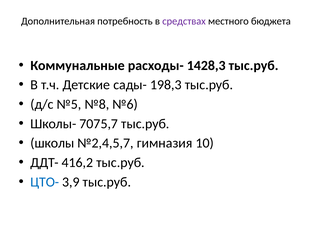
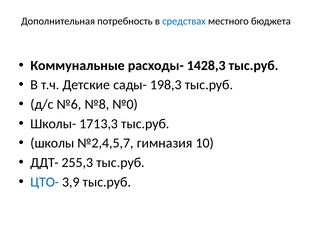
средствах colour: purple -> blue (184, 21)
№5: №5 -> №6 (69, 104)
№6: №6 -> №0 (125, 104)
7075,7: 7075,7 -> 1713,3 (99, 124)
416,2: 416,2 -> 255,3 (77, 163)
